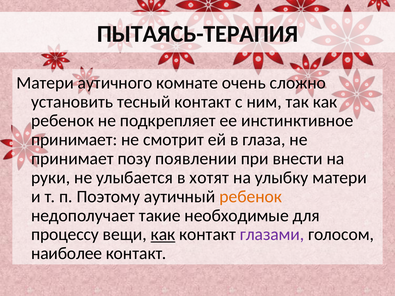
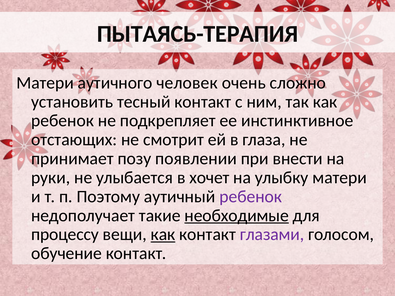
комнате: комнате -> человек (187, 83)
принимает: принимает -> отстающих (74, 140)
хотят: хотят -> хочет (209, 178)
ребенок colour: orange -> purple (251, 197)
необходимые underline: none -> present (237, 216)
наиболее: наиболее -> обучение (67, 254)
